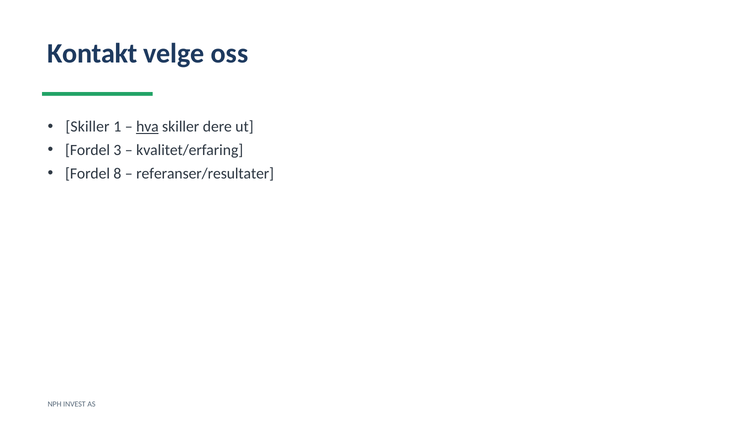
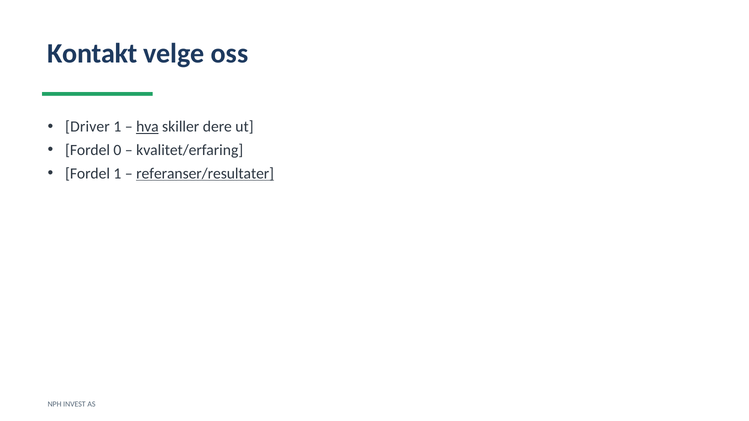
Skiller: Skiller -> Driver (88, 127)
3: 3 -> 0 (117, 150)
Fordel 8: 8 -> 1 (117, 174)
referanser/resultater underline: none -> present (205, 174)
